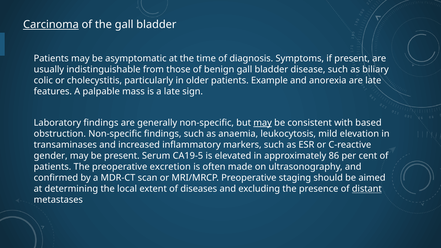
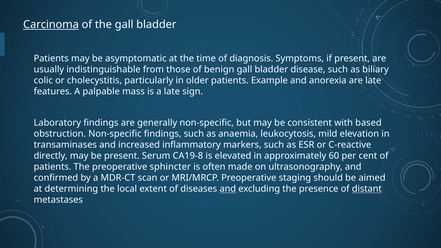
may underline: present -> none (263, 123)
gender: gender -> directly (51, 156)
CA19-5: CA19-5 -> CA19-8 (188, 156)
86: 86 -> 60 (334, 156)
excretion: excretion -> sphincter (170, 167)
and underline: none -> present (228, 189)
